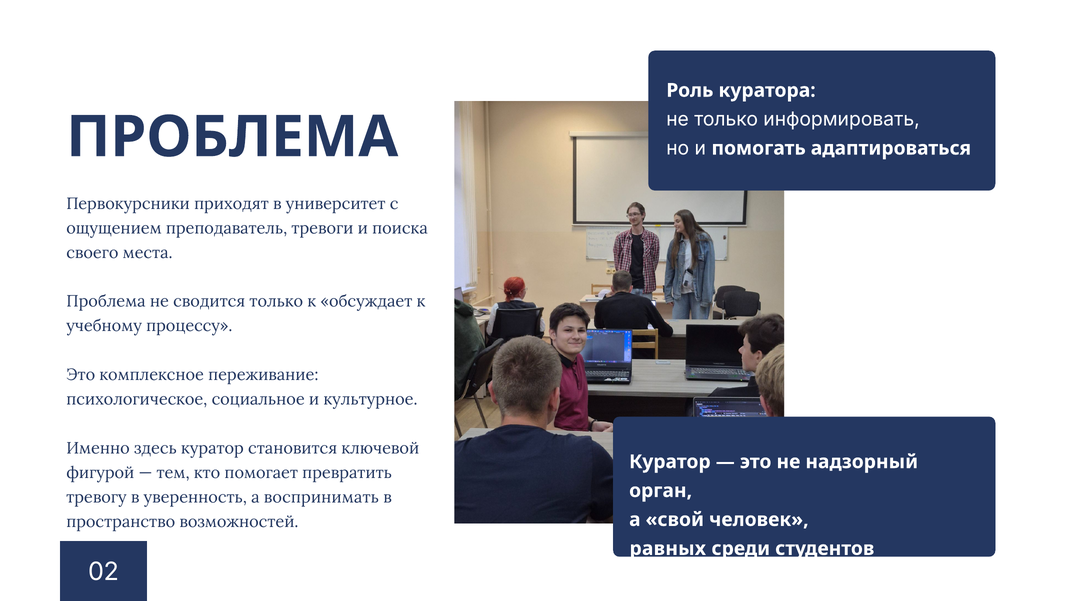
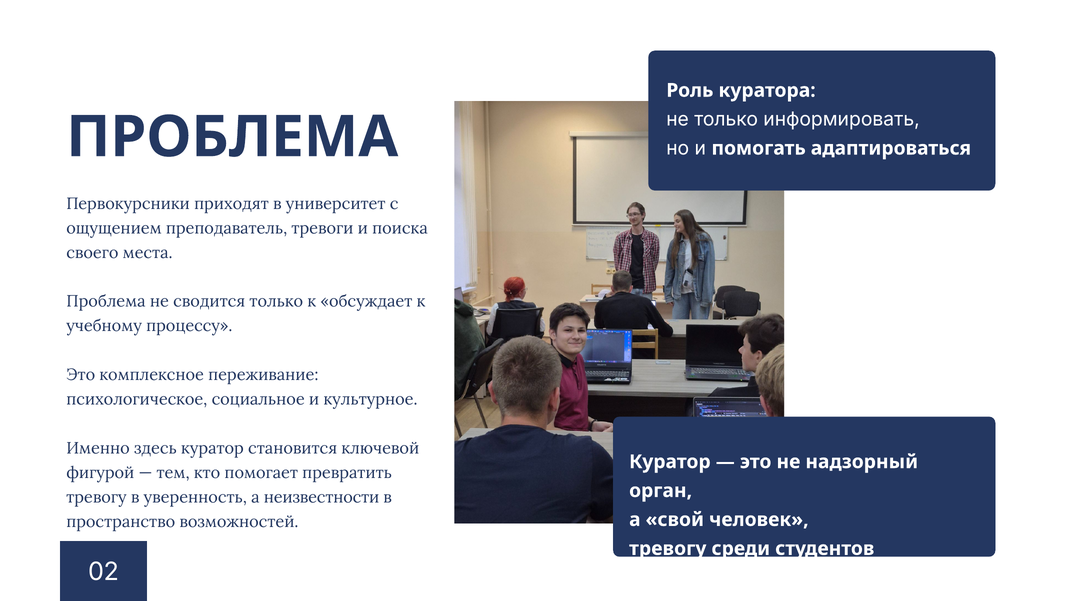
воспринимать: воспринимать -> неизвестности (322, 497)
равных: равных -> тревогу (668, 548)
